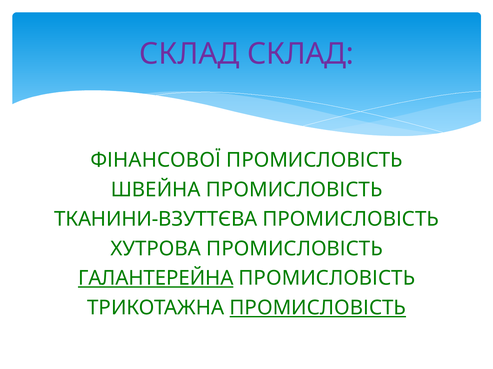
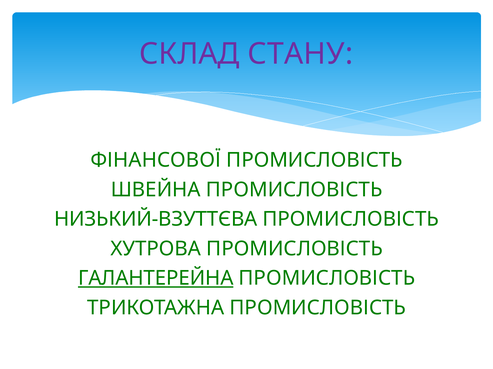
СКЛАД СКЛАД: СКЛАД -> СТАНУ (300, 54)
ТКАНИНИ-ВЗУТТЄВА: ТКАНИНИ-ВЗУТТЄВА -> НИЗЬКИЙ-ВЗУТТЄВА (156, 220)
ПРОМИСЛОВІСТЬ underline: present -> none (318, 308)
